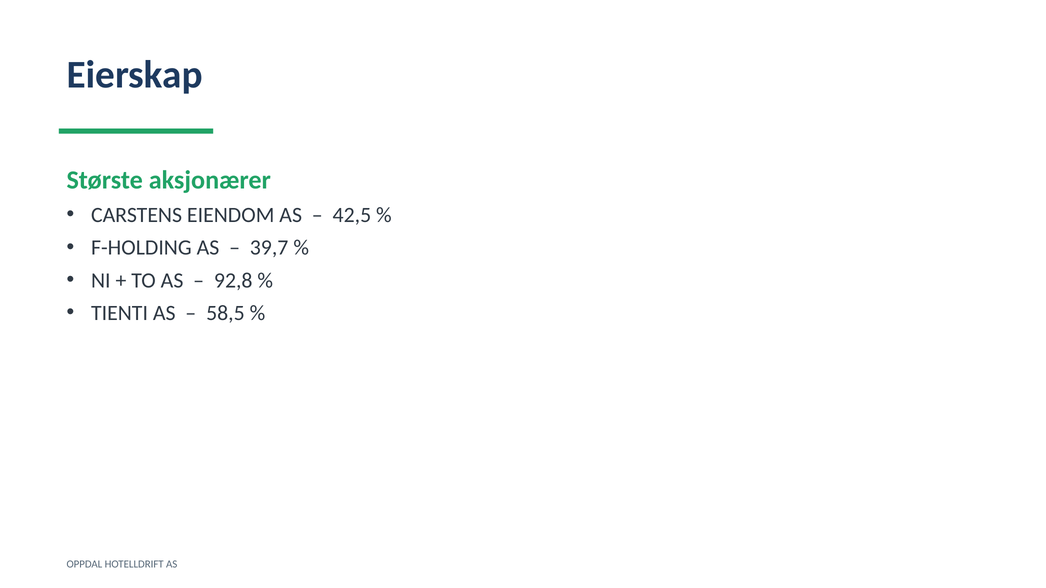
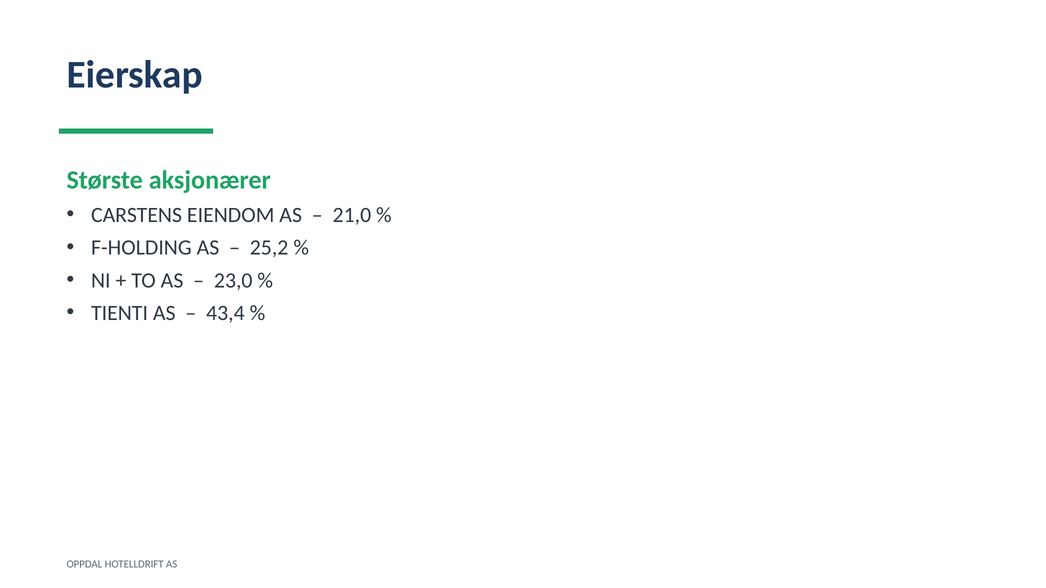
42,5: 42,5 -> 21,0 (352, 215)
39,7: 39,7 -> 25,2 (269, 248)
92,8: 92,8 -> 23,0 (233, 281)
58,5: 58,5 -> 43,4 (225, 313)
